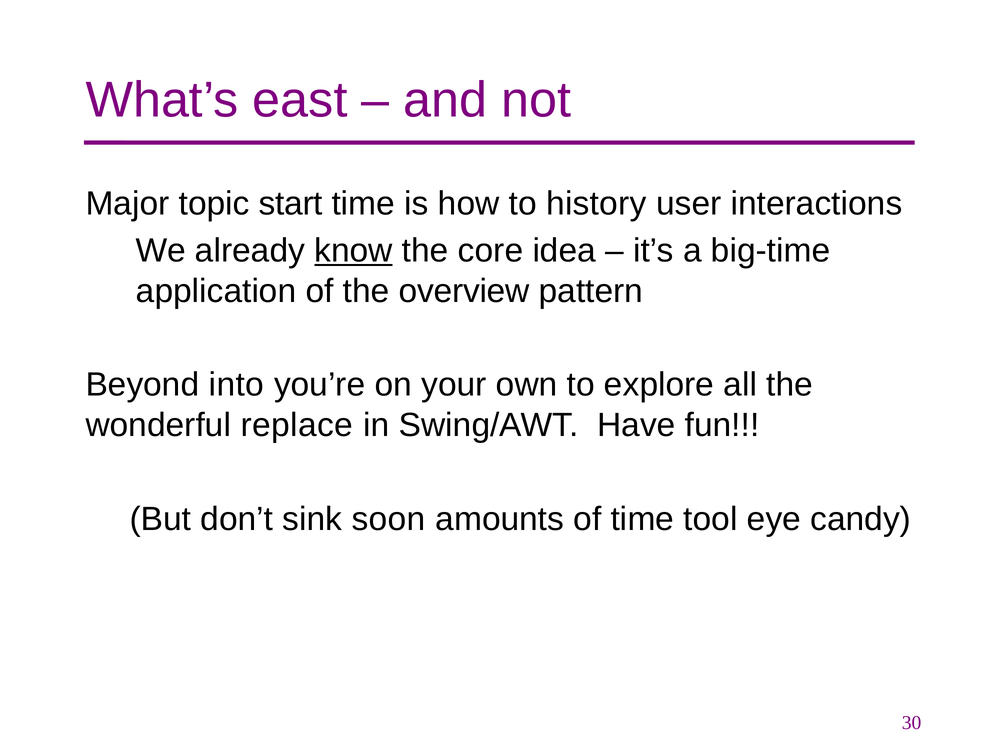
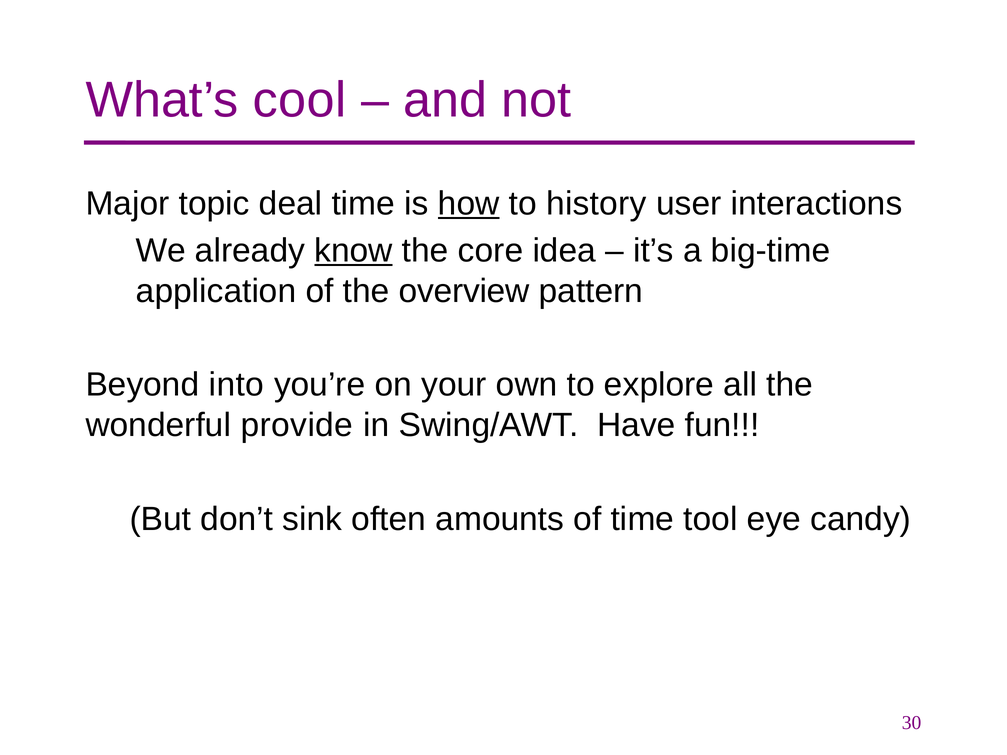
east: east -> cool (300, 100)
start: start -> deal (291, 204)
how underline: none -> present (469, 204)
replace: replace -> provide (297, 425)
soon: soon -> often (389, 519)
